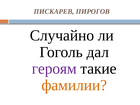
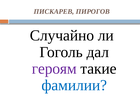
фамилии colour: orange -> blue (74, 85)
